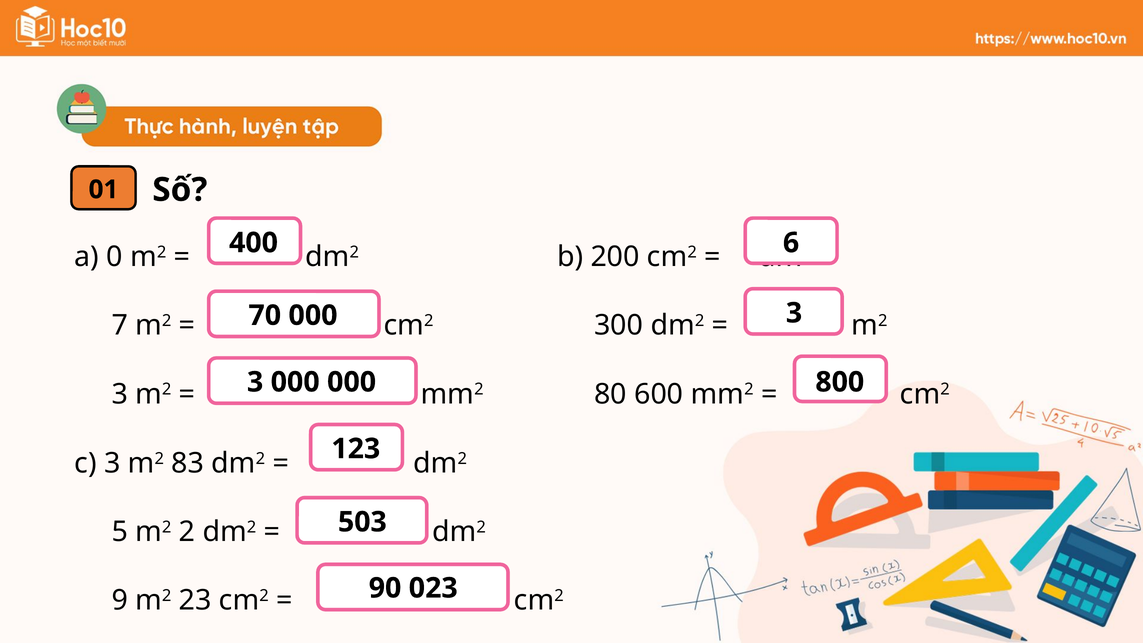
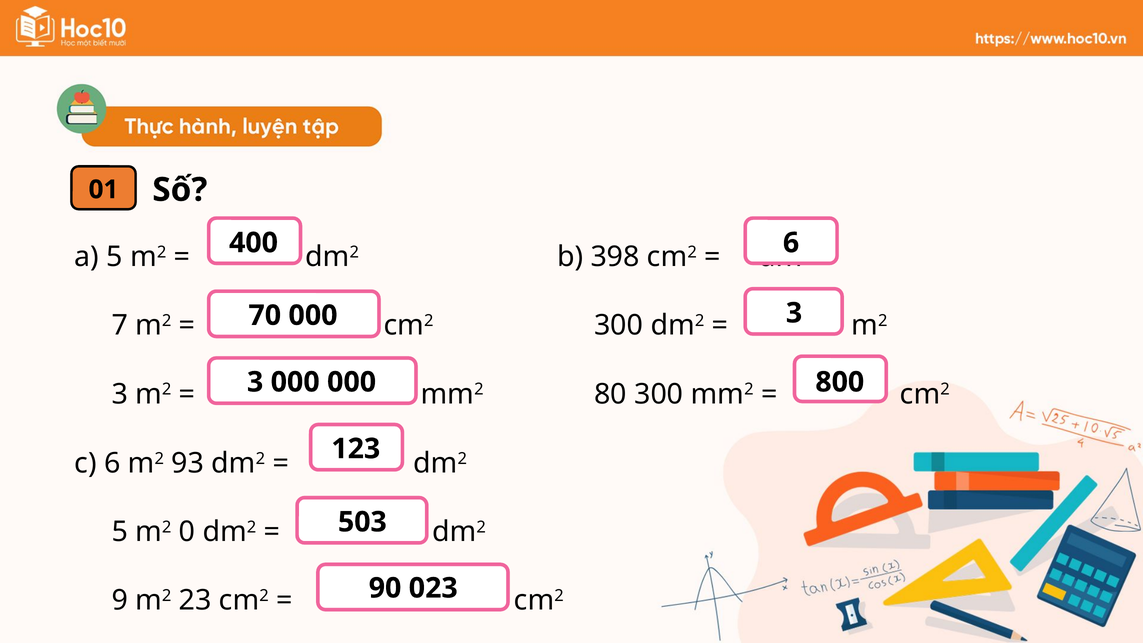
a 0: 0 -> 5 (115, 257)
200: 200 -> 398 (615, 257)
80 600: 600 -> 300 (659, 394)
c 3: 3 -> 6 (112, 463)
83: 83 -> 93 (188, 463)
2: 2 -> 0 (187, 532)
